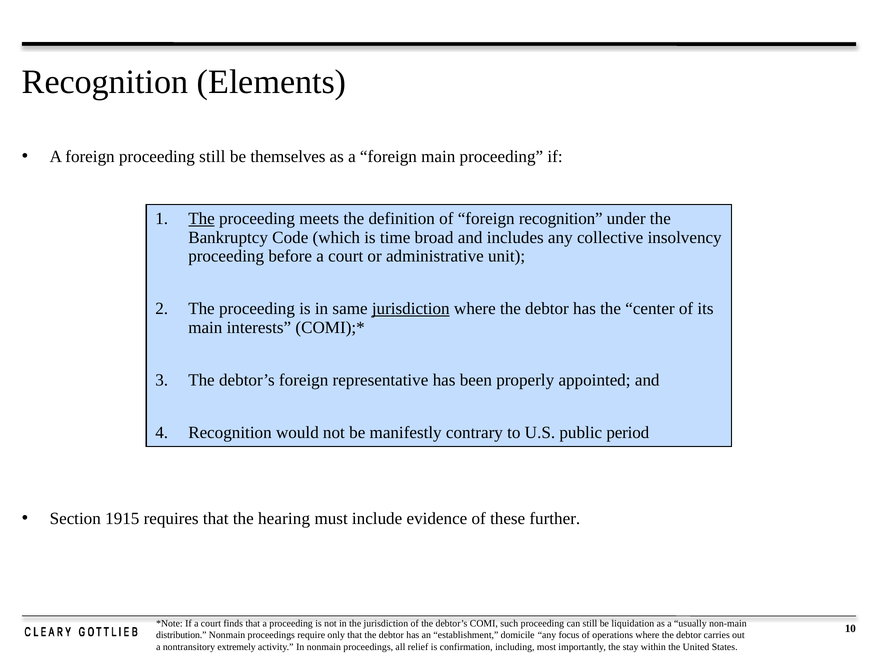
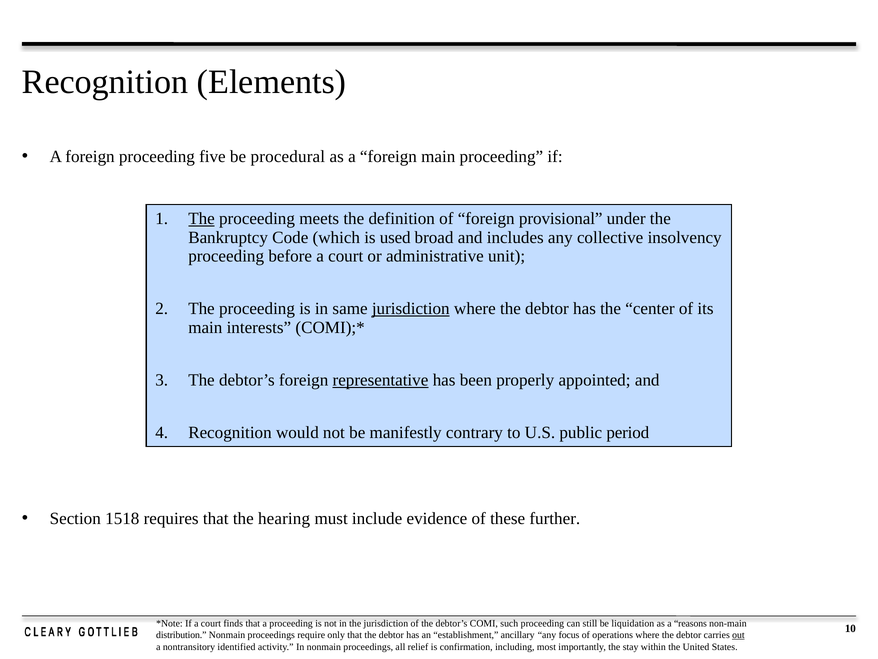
proceeding still: still -> five (212, 156)
themselves: themselves -> procedural (288, 156)
foreign recognition: recognition -> provisional (561, 218)
time: time -> used (395, 237)
representative underline: none -> present (380, 380)
1915: 1915 -> 1518 (122, 518)
usually: usually -> reasons (690, 623)
domicile: domicile -> ancillary (518, 635)
out underline: none -> present (738, 635)
extremely: extremely -> identified (236, 646)
